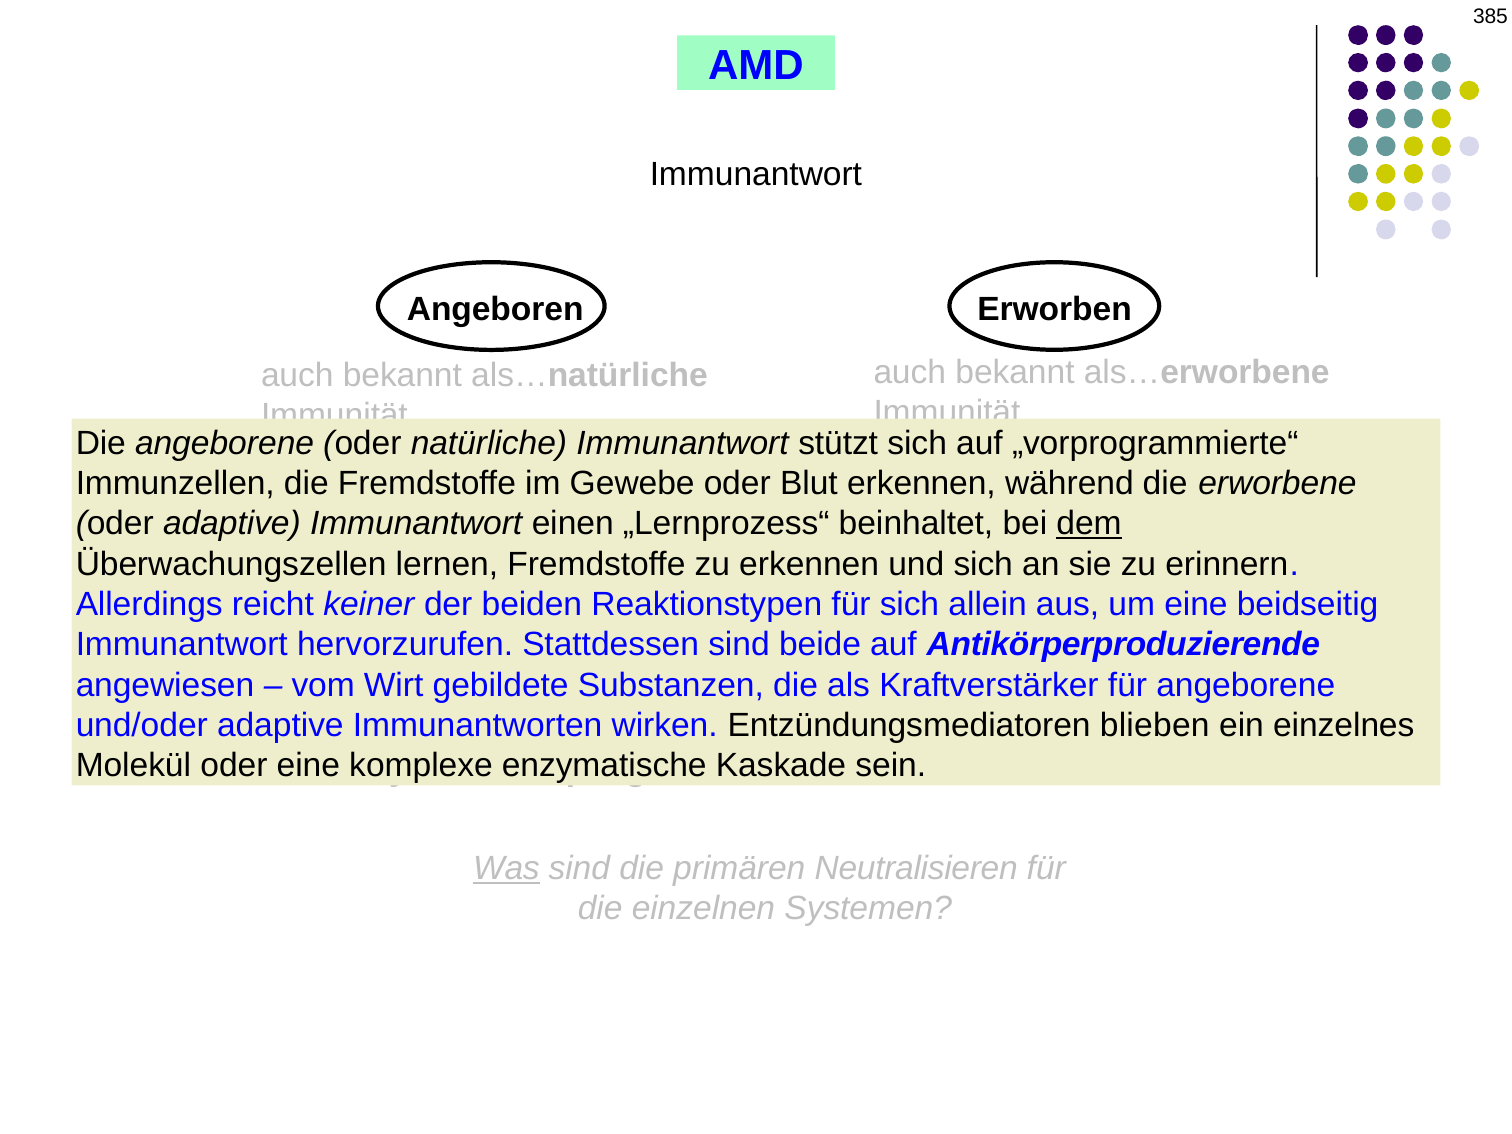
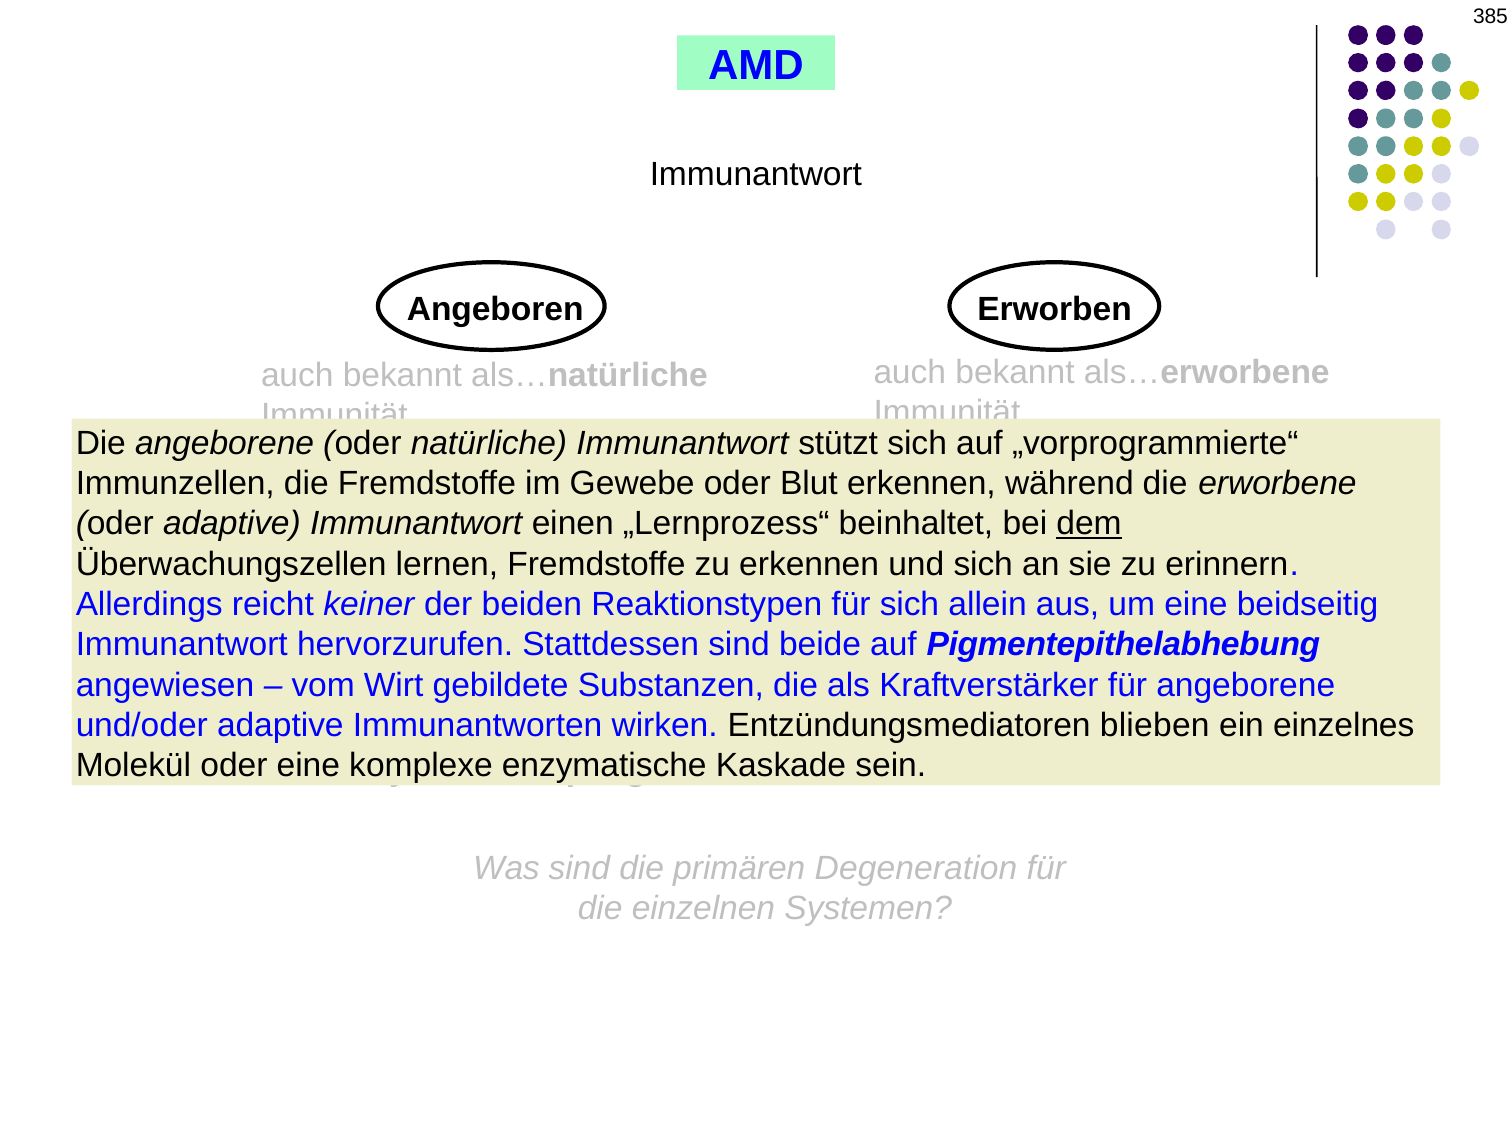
Antikörperproduzierende: Antikörperproduzierende -> Pigmentepithelabhebung (1123, 645)
Was underline: present -> none (506, 868)
Neutralisieren: Neutralisieren -> Degeneration (916, 868)
